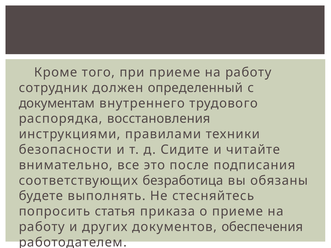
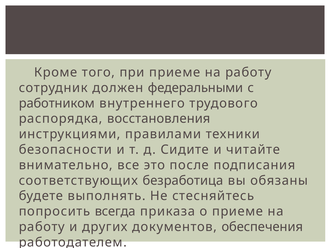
определенный: определенный -> федеральными (196, 88)
документам: документам -> работником (57, 103)
статья: статья -> всегда (115, 212)
